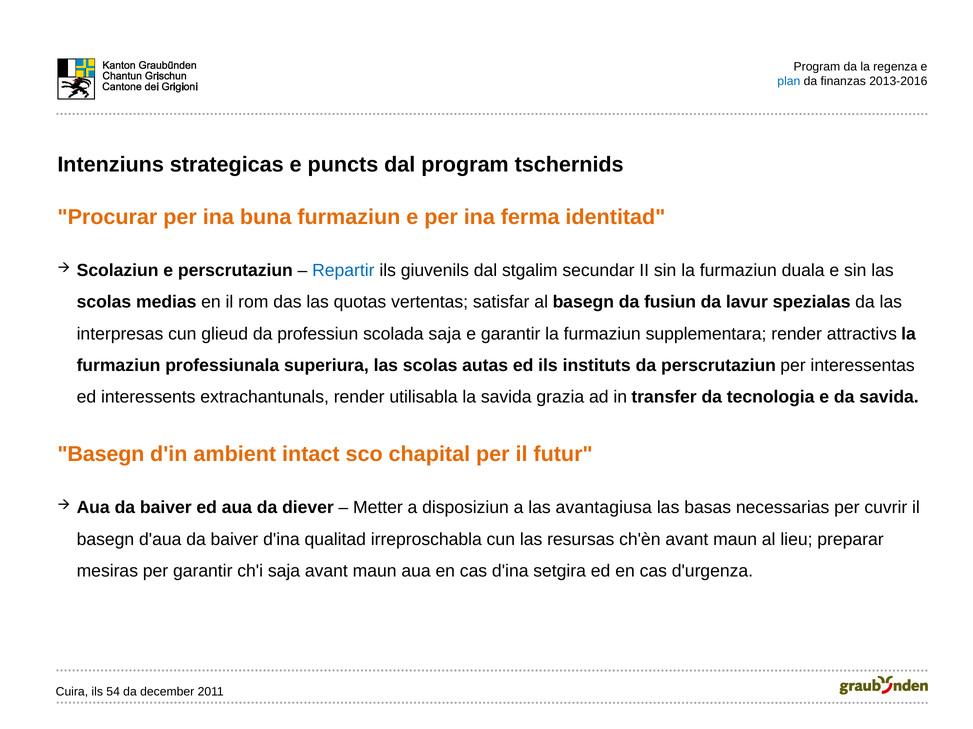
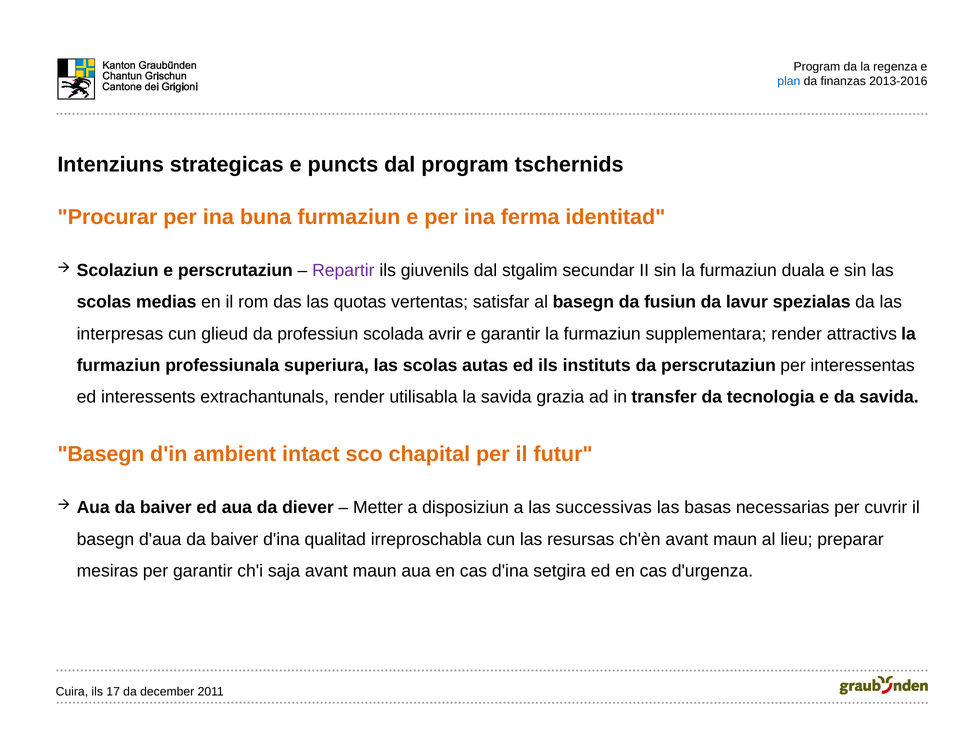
Repartir colour: blue -> purple (343, 271)
scolada saja: saja -> avrir (445, 334)
avantagiusa: avantagiusa -> successivas (604, 508)
54: 54 -> 17 (113, 692)
